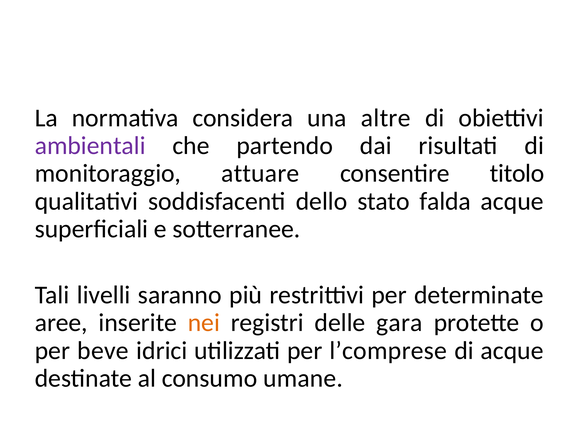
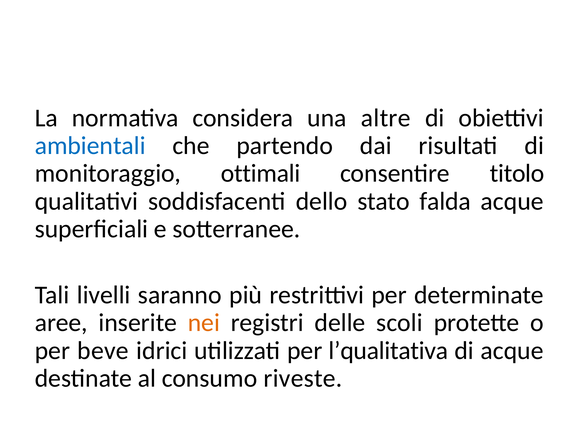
ambientali colour: purple -> blue (90, 146)
attuare: attuare -> ottimali (261, 174)
gara: gara -> scoli (400, 323)
l’comprese: l’comprese -> l’qualitativa (388, 351)
umane: umane -> riveste (303, 379)
